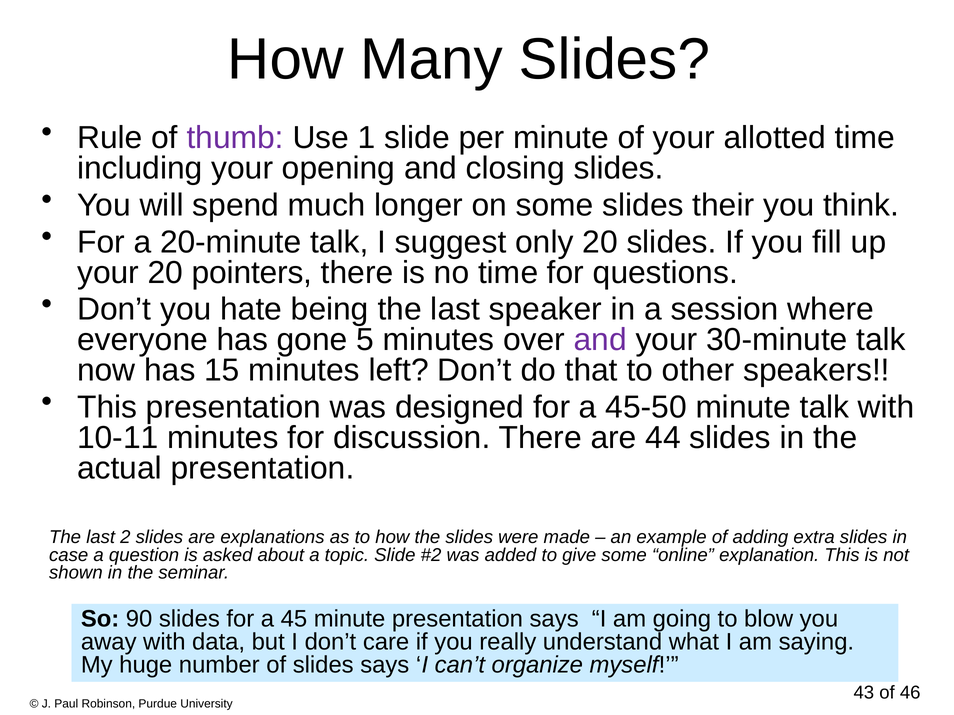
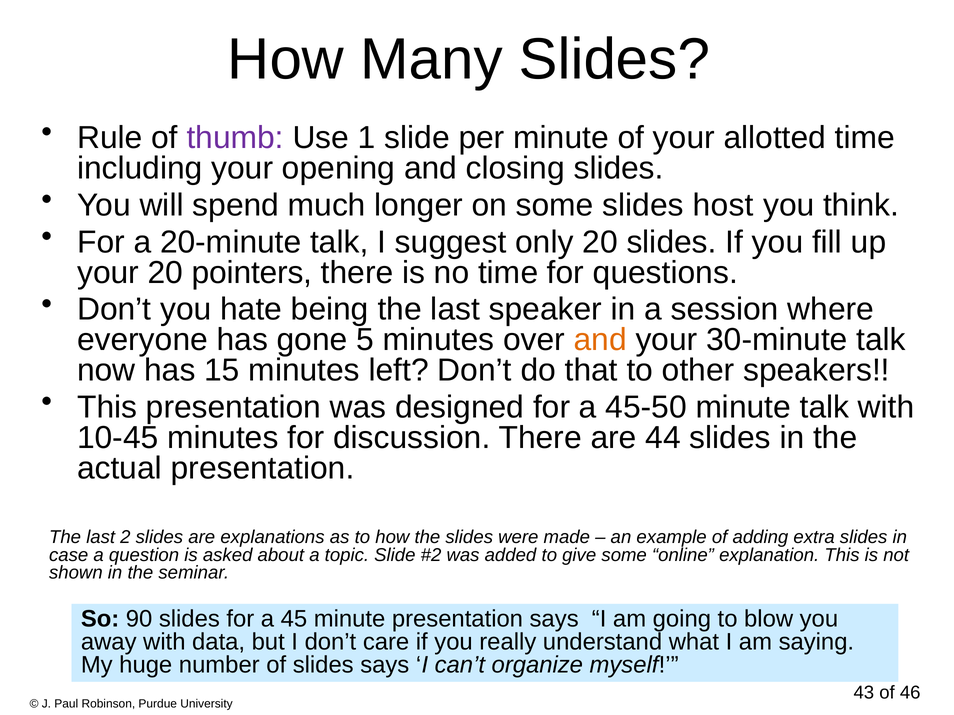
their: their -> host (723, 205)
and colour: purple -> orange (600, 340)
10-11: 10-11 -> 10-45 (118, 438)
